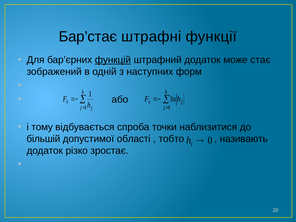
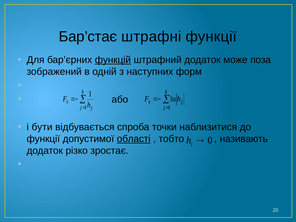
стає: стає -> поза (261, 60)
тому: тому -> бути (42, 127)
більшій: більшій -> функції (43, 139)
області underline: none -> present (134, 139)
